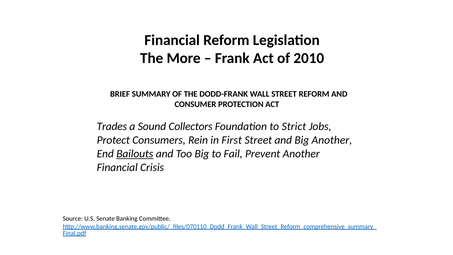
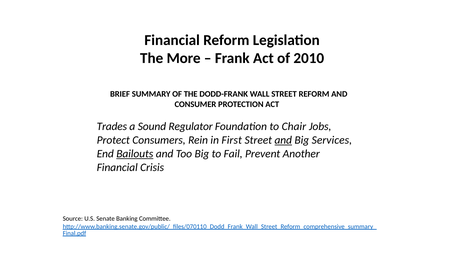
Collectors: Collectors -> Regulator (191, 126)
Strict: Strict -> Chair (294, 126)
and underline: none -> present (283, 140)
Big Another: Another -> Services (332, 140)
